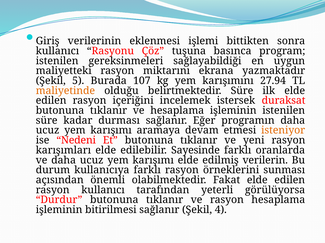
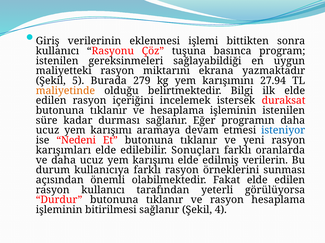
107: 107 -> 279 (142, 81)
belirtmektedir Süre: Süre -> Bilgi (242, 91)
isteniyor colour: orange -> blue (283, 131)
Sayesinde: Sayesinde -> Sonuçları (195, 151)
